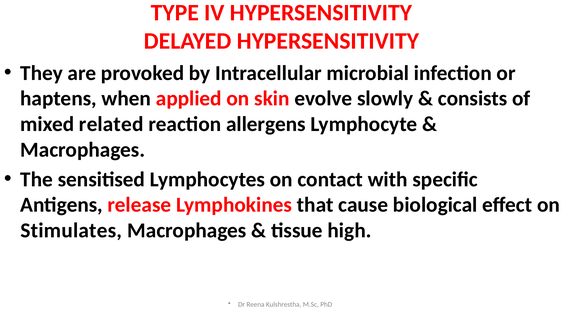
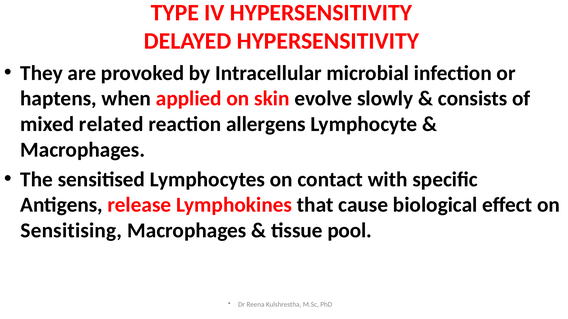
Stimulates: Stimulates -> Sensitising (71, 231)
high: high -> pool (350, 231)
